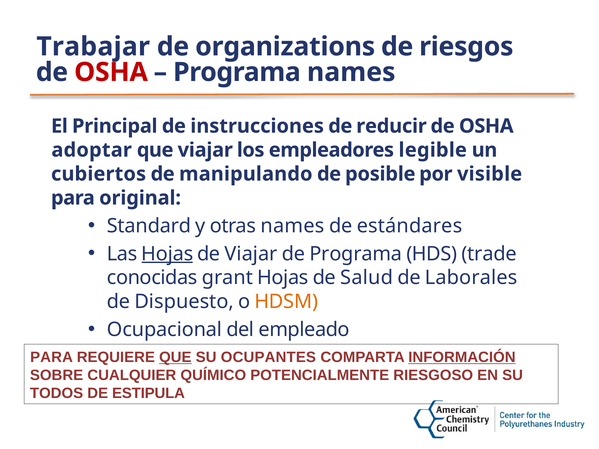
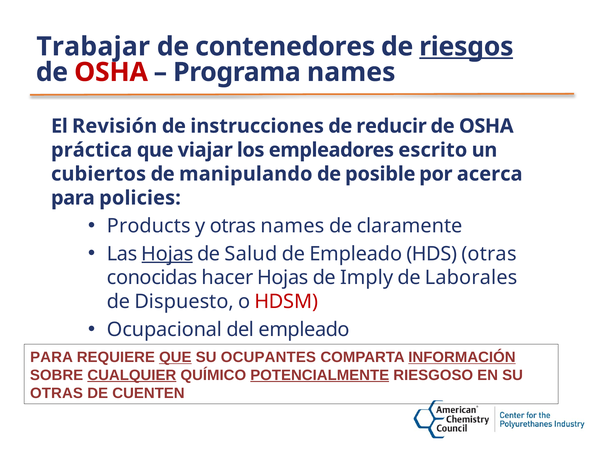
organizations: organizations -> contenedores (285, 47)
riesgos underline: none -> present (466, 47)
Principal: Principal -> Revisión (115, 126)
adoptar: adoptar -> práctica (92, 150)
legible: legible -> escrito (433, 150)
visible: visible -> acerca (490, 174)
original: original -> policies (140, 198)
Standard: Standard -> Products (149, 226)
estándares: estándares -> claramente (410, 226)
de Viajar: Viajar -> Salud (251, 254)
de Programa: Programa -> Empleado (356, 254)
HDS trade: trade -> otras (489, 254)
grant: grant -> hacer (227, 278)
Salud: Salud -> Imply (367, 278)
HDSM colour: orange -> red (286, 302)
CUALQUIER underline: none -> present (132, 375)
POTENCIALMENTE underline: none -> present (320, 375)
TODOS: TODOS -> OTRAS (56, 393)
ESTIPULA: ESTIPULA -> CUENTEN (148, 393)
